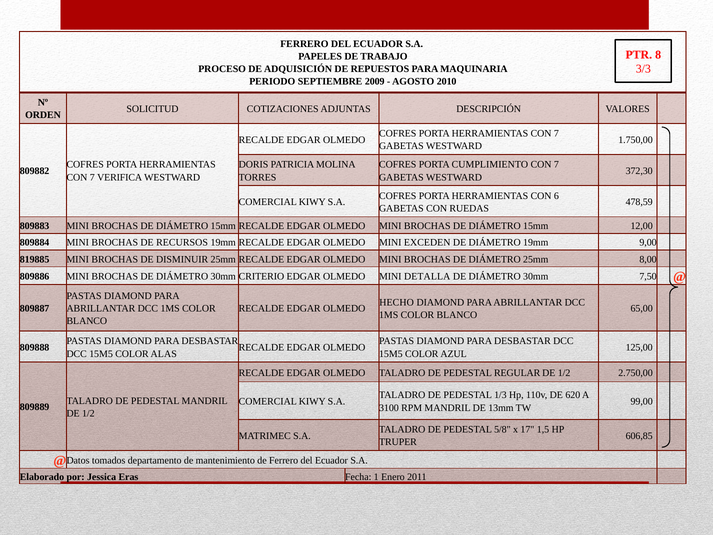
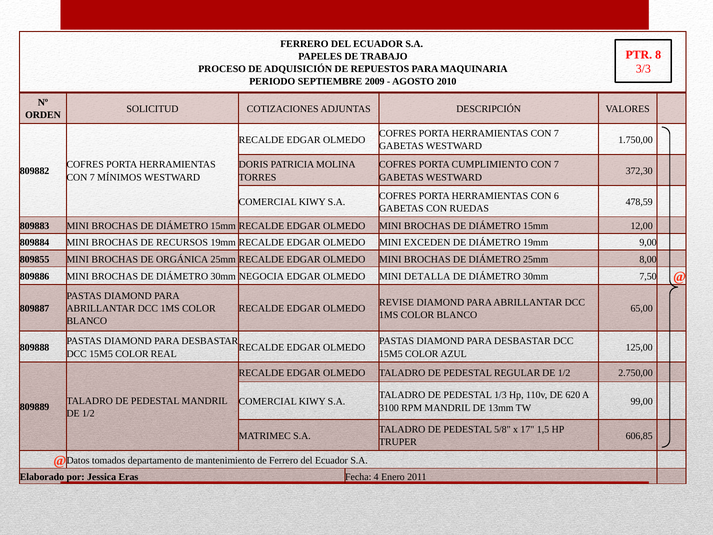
VERIFICA: VERIFICA -> MÍNIMOS (120, 177)
819885: 819885 -> 809855 (35, 259)
DISMINUIR: DISMINUIR -> ORGÁNICA (182, 259)
CRITERIO: CRITERIO -> NEGOCIA (261, 276)
HECHO: HECHO -> REVISE (397, 302)
ALAS: ALAS -> REAL (164, 354)
1: 1 -> 4 (376, 477)
